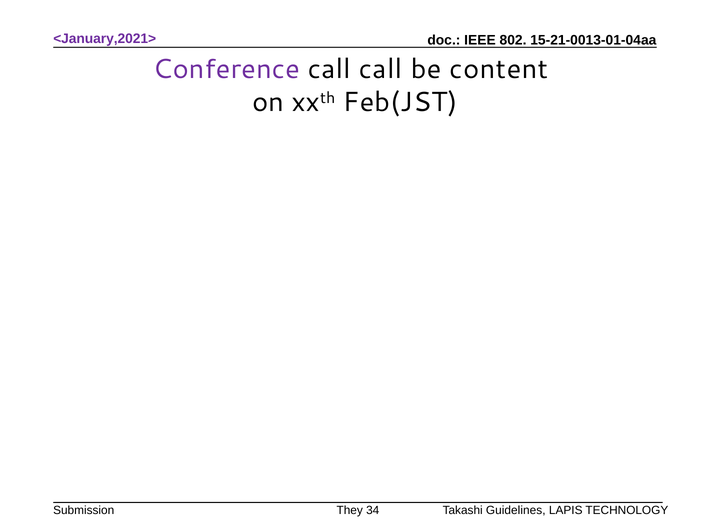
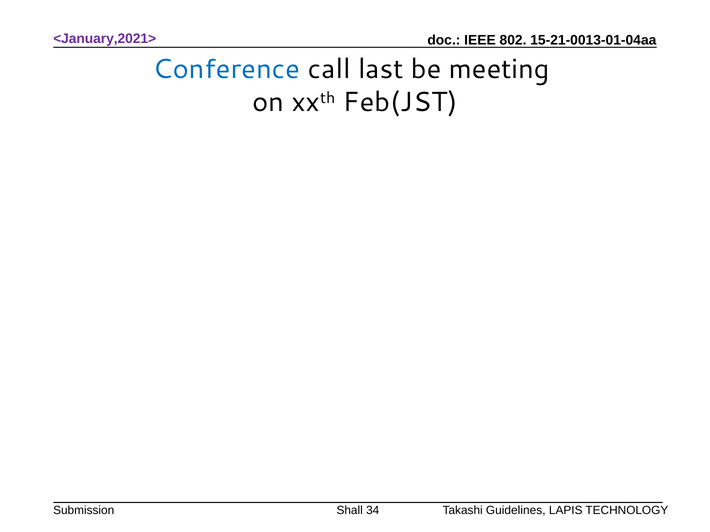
Conference colour: purple -> blue (227, 69)
call call: call -> last (381, 69)
content: content -> meeting (499, 69)
They: They -> Shall (350, 511)
